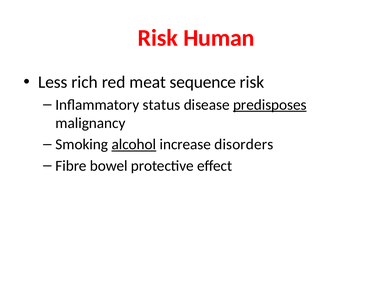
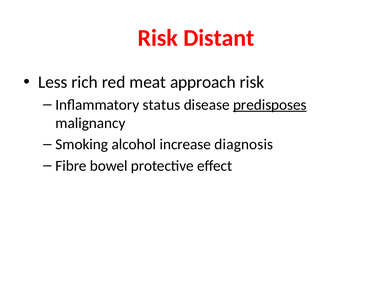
Human: Human -> Distant (219, 38)
sequence: sequence -> approach (203, 82)
alcohol underline: present -> none (134, 144)
disorders: disorders -> diagnosis (244, 144)
